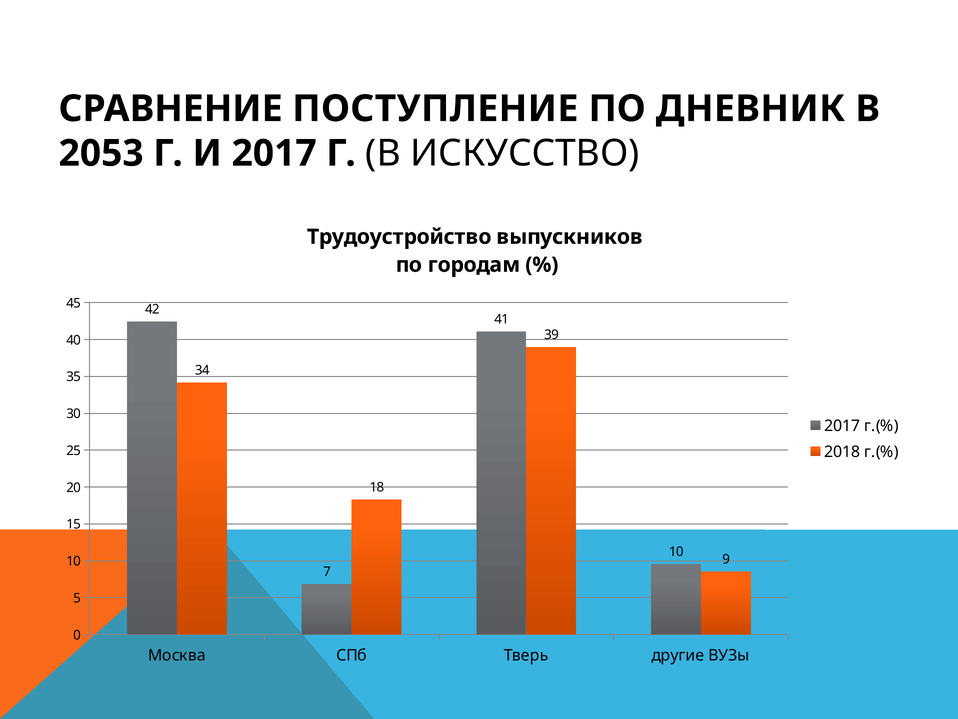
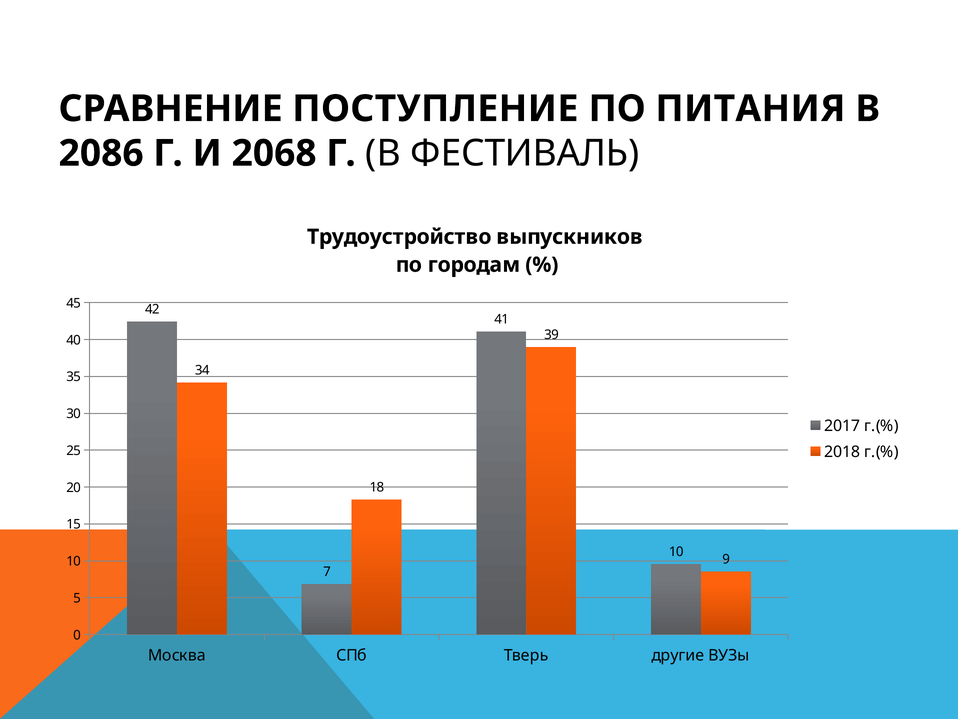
ДНЕВНИК: ДНЕВНИК -> ПИТАНИЯ (750, 109)
2053: 2053 -> 2086 (101, 153)
И 2017: 2017 -> 2068 (274, 153)
ИСКУССТВО: ИСКУССТВО -> ФЕСТИВАЛЬ (525, 153)
